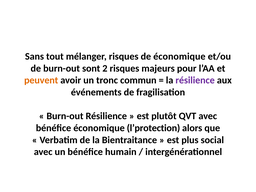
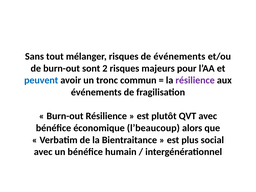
de économique: économique -> événements (179, 56)
peuvent colour: orange -> blue (41, 80)
l’protection: l’protection -> l’beaucoup (153, 128)
